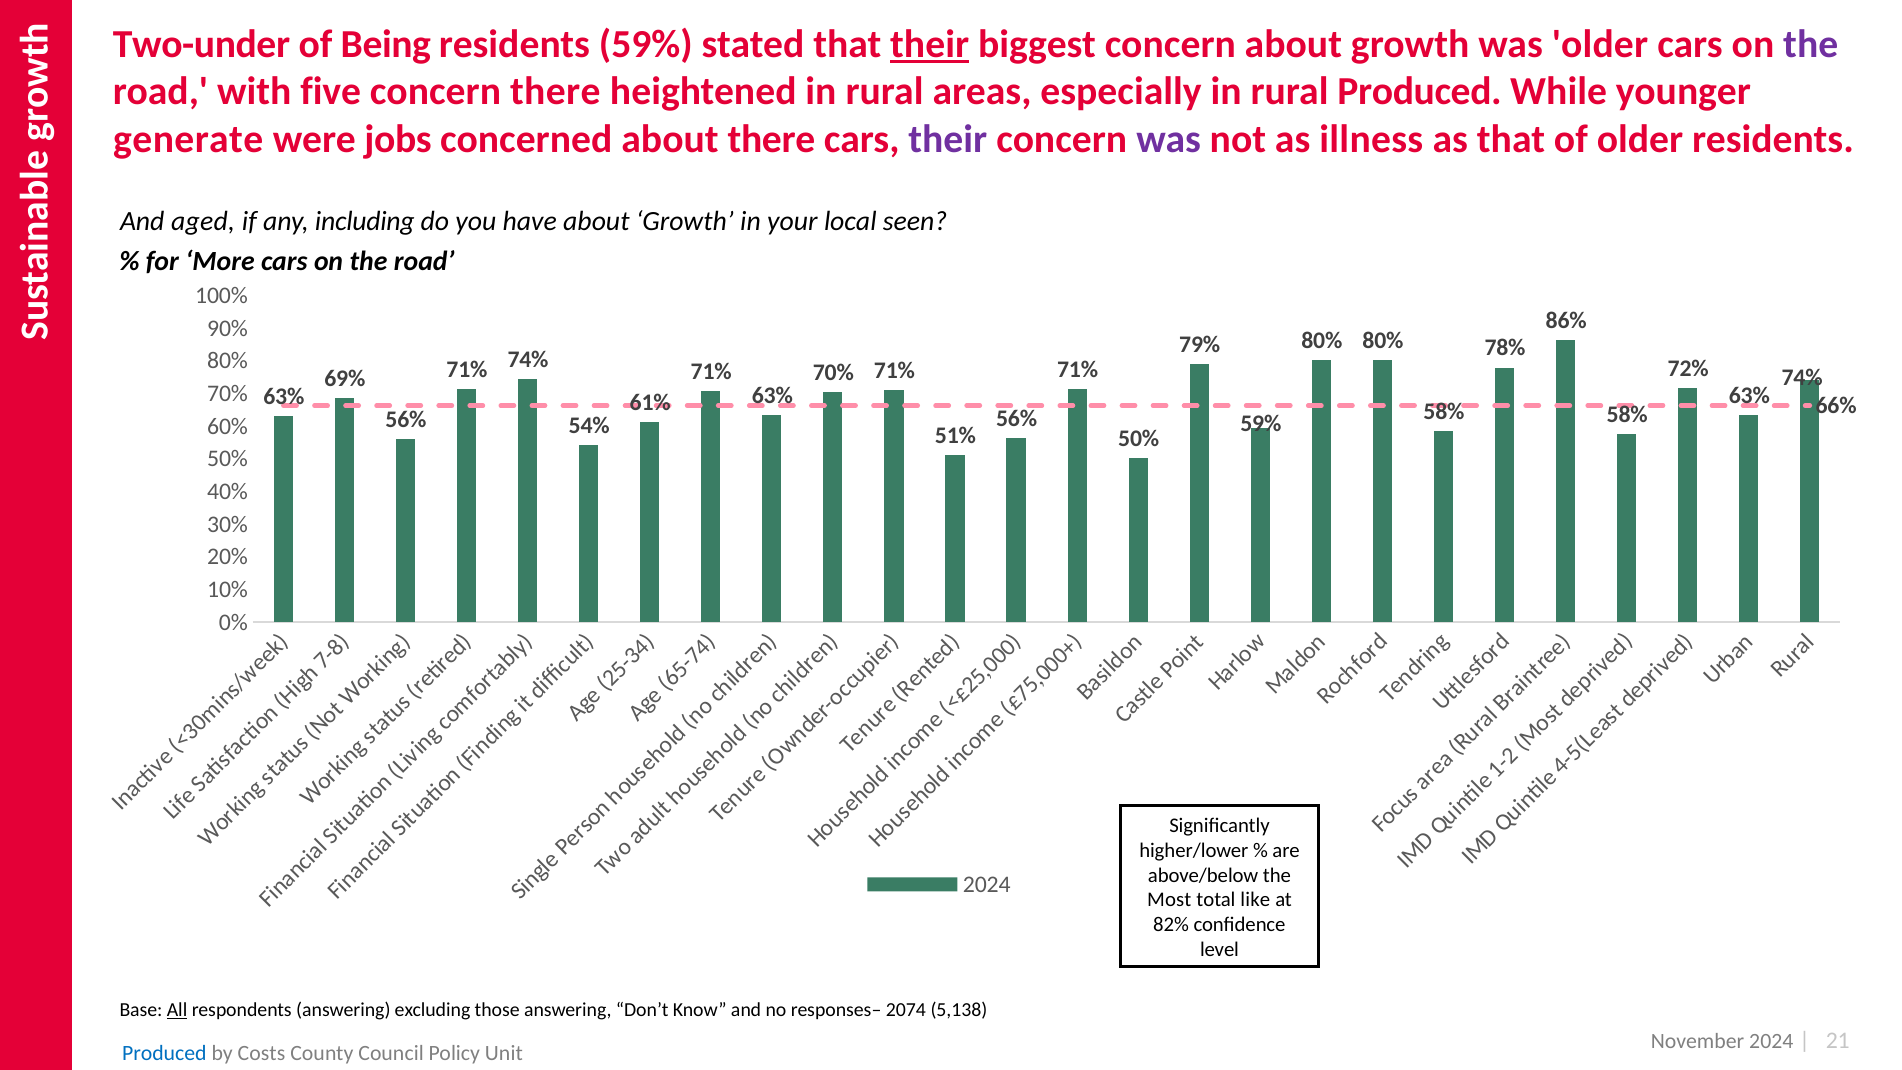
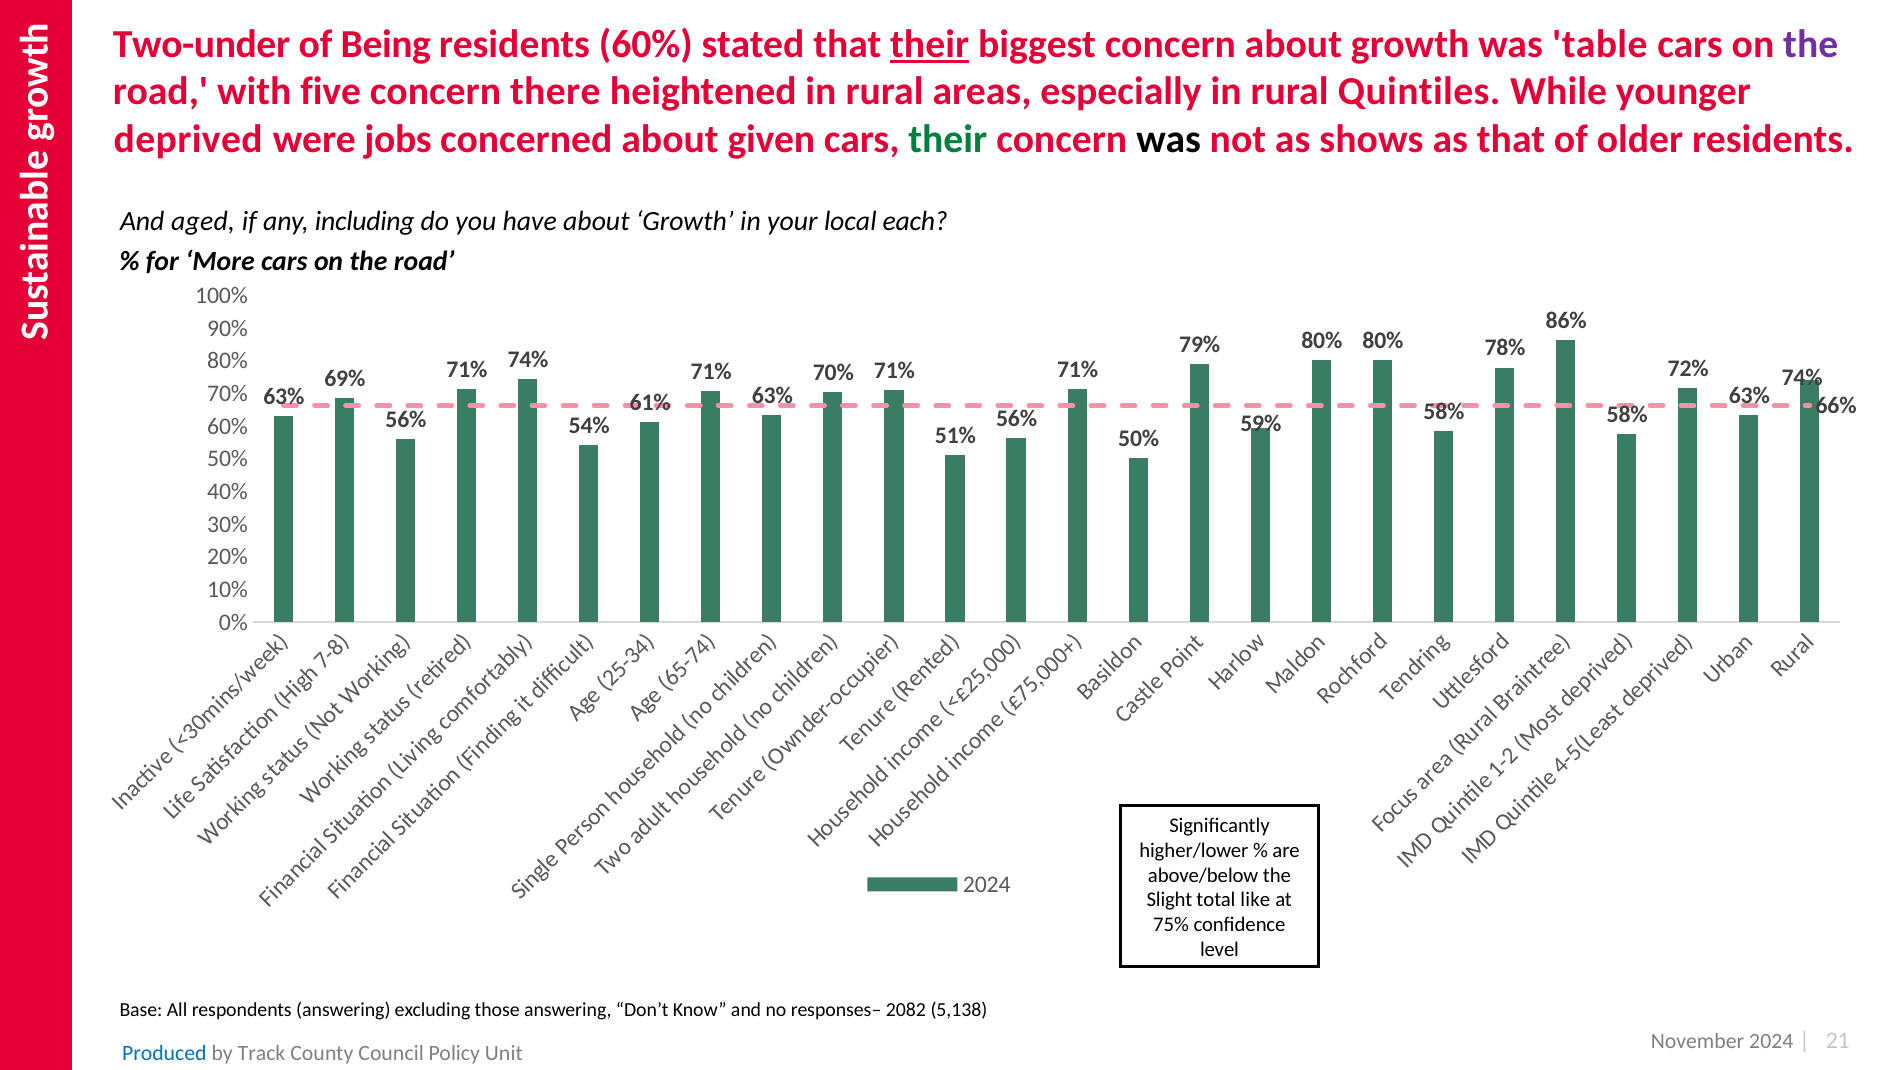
residents 59%: 59% -> 60% (646, 44)
was older: older -> table (1600, 44)
rural Produced: Produced -> Quintiles (1419, 92)
generate: generate -> deprived (188, 139)
about there: there -> given (771, 139)
their colour: purple -> green (948, 139)
was colour: purple -> black (1169, 139)
illness: illness -> shows (1371, 139)
seen: seen -> each (915, 221)
Most: Most -> Slight (1169, 900)
82%: 82% -> 75% (1171, 925)
All underline: present -> none (177, 1010)
2074: 2074 -> 2082 (906, 1010)
Costs: Costs -> Track (262, 1053)
